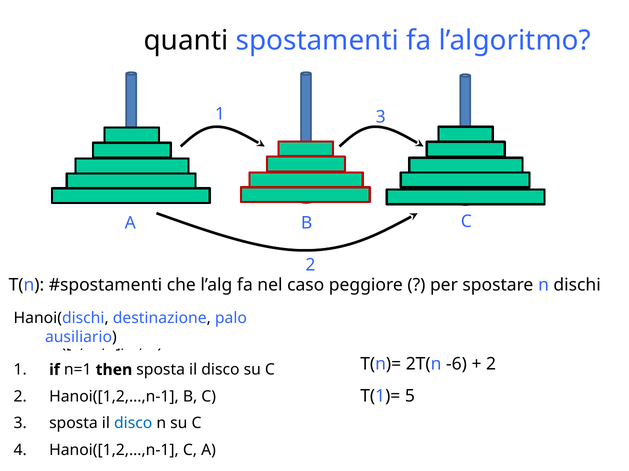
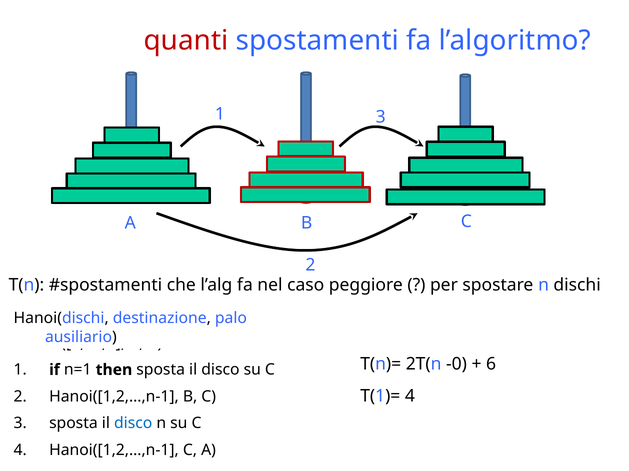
quanti colour: black -> red (186, 41)
-6: -6 -> -0 (456, 365)
2: 2 -> 6 (491, 365)
T(1)= 5: 5 -> 4 (410, 397)
